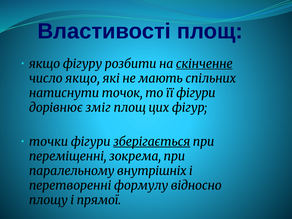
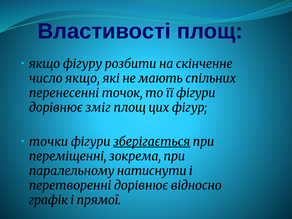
скінченне underline: present -> none (204, 64)
натиснути: натиснути -> перенесенні (64, 93)
внутрішніх: внутрішніх -> натиснути (152, 171)
перетворенні формулу: формулу -> дорівнює (141, 186)
площу: площу -> графік (48, 200)
